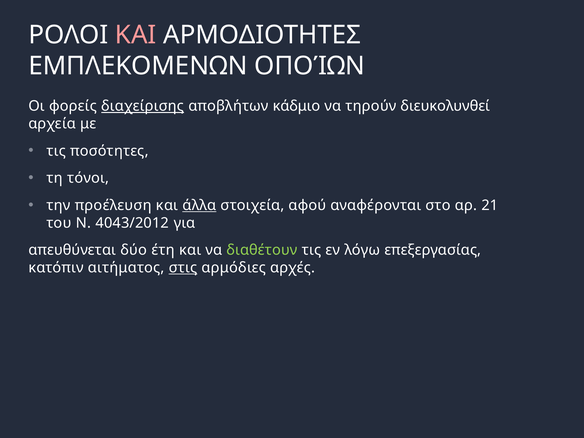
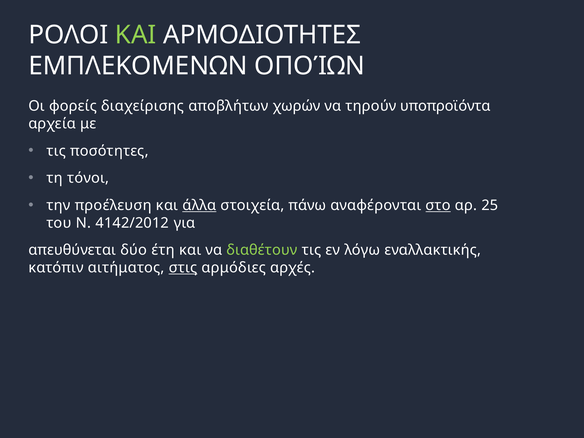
ΚΑΙ colour: pink -> light green (136, 35)
διαχείρισης underline: present -> none (143, 106)
κάδμιο: κάδμιο -> χωρών (297, 106)
διευκολυνθεί: διευκολυνθεί -> υποπροϊόντα (445, 106)
αφού: αφού -> πάνω (307, 205)
στο underline: none -> present (438, 205)
21: 21 -> 25 (490, 205)
4043/2012: 4043/2012 -> 4142/2012 (132, 223)
επεξεργασίας: επεξεργασίας -> εναλλακτικής (433, 250)
